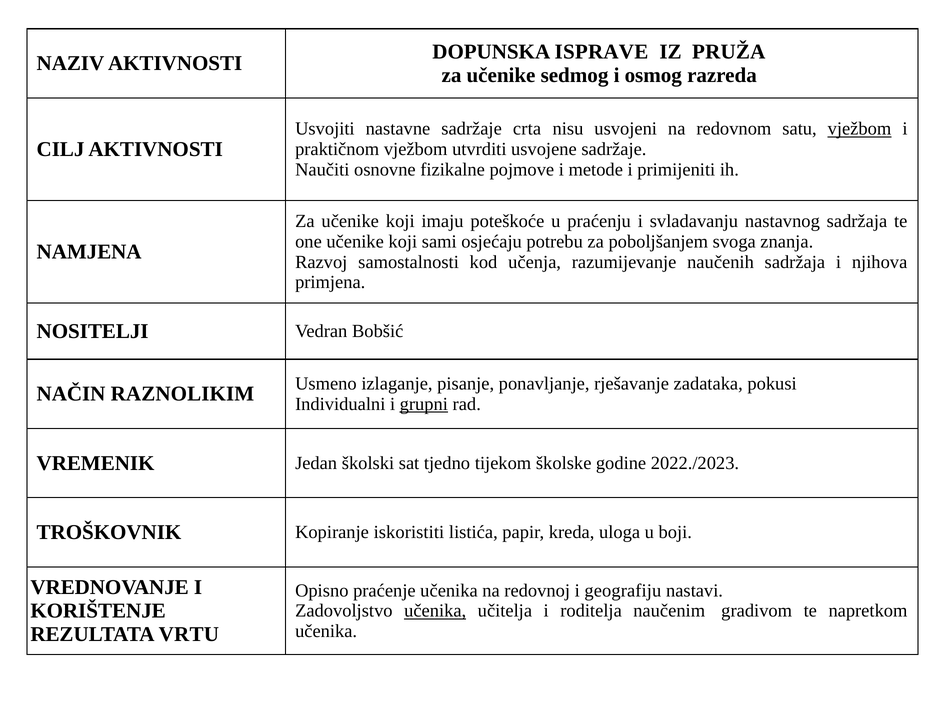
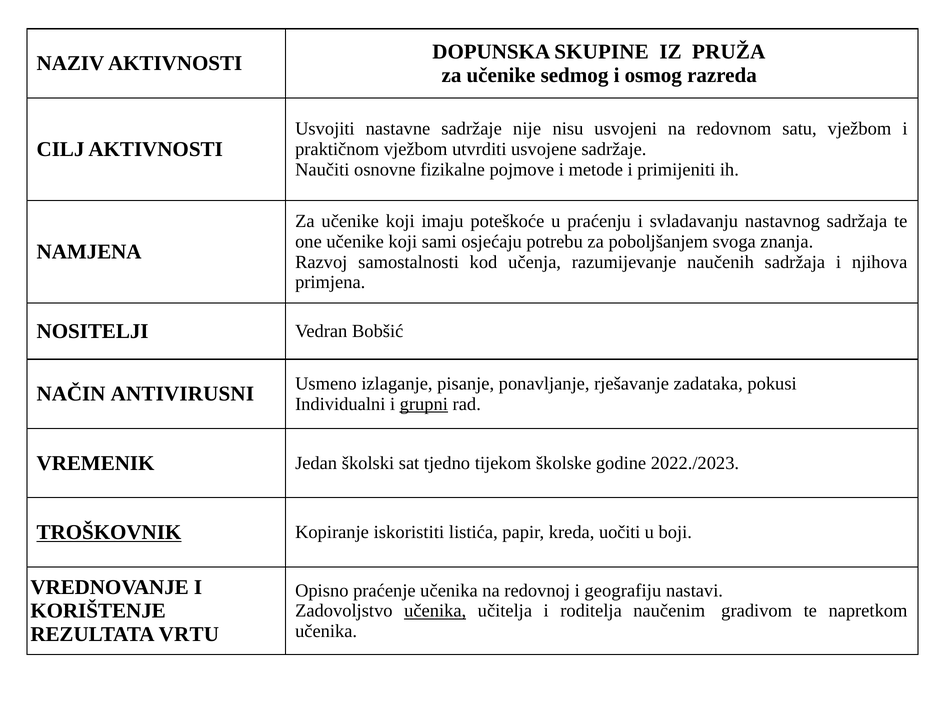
ISPRAVE: ISPRAVE -> SKUPINE (602, 52)
crta: crta -> nije (527, 129)
vježbom underline: present -> none (859, 129)
RAZNOLIKIM: RAZNOLIKIM -> ANTIVIRUSNI (182, 394)
TROŠKOVNIK underline: none -> present (109, 532)
uloga: uloga -> uočiti (620, 532)
